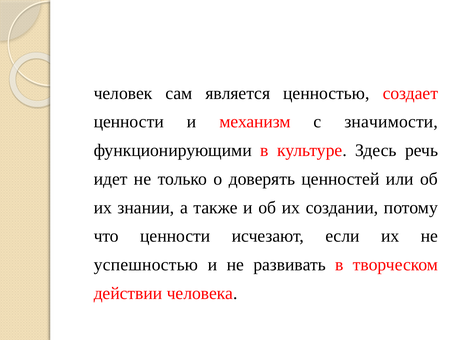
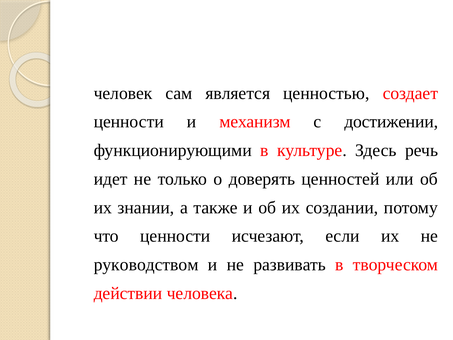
значимости: значимости -> достижении (391, 122)
успешностью: успешностью -> руководством (146, 264)
